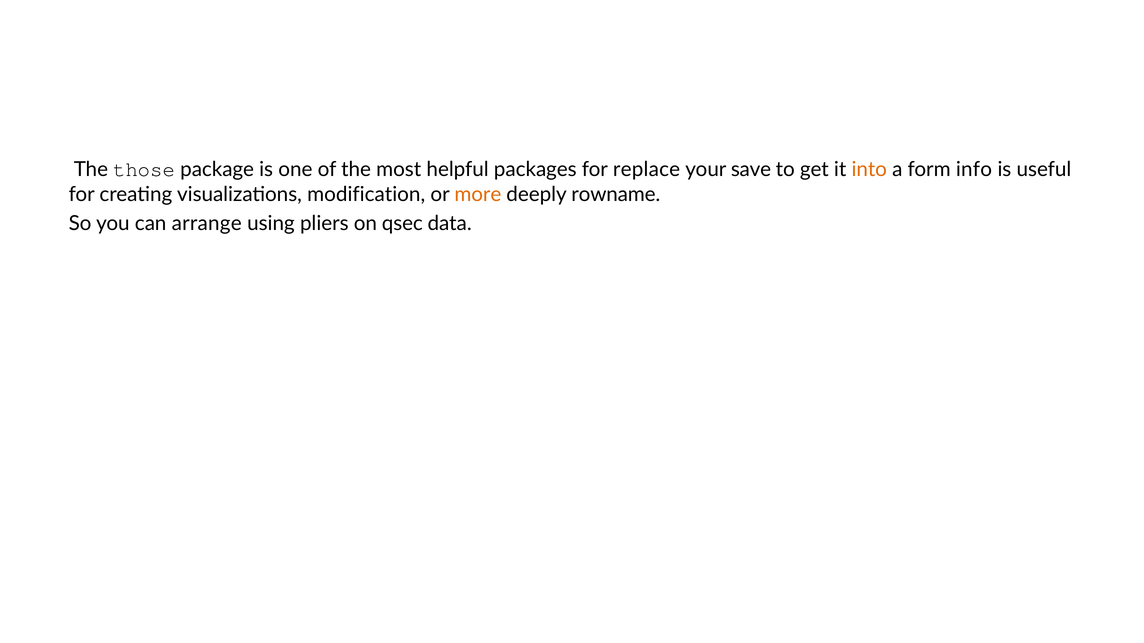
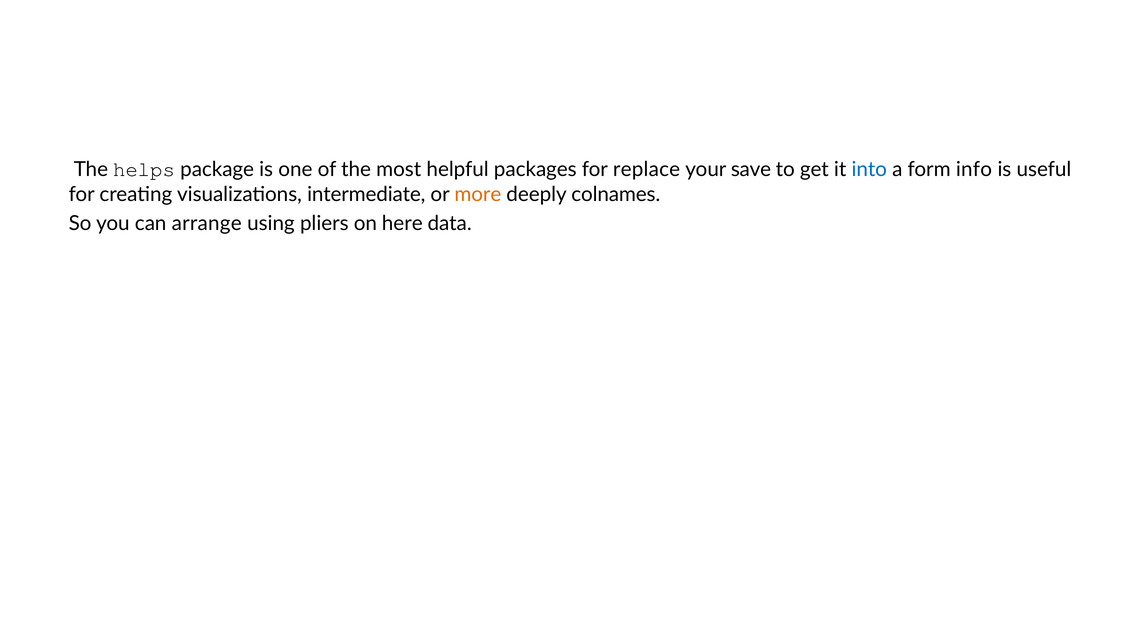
those: those -> helps (144, 170)
into colour: orange -> blue (869, 170)
modification: modification -> intermediate (366, 195)
rowname: rowname -> colnames (616, 195)
qsec: qsec -> here (402, 224)
